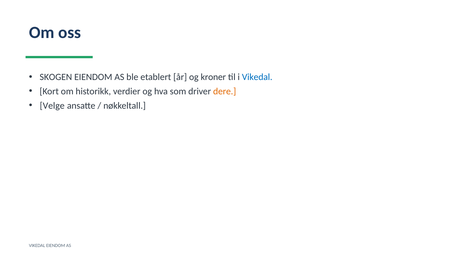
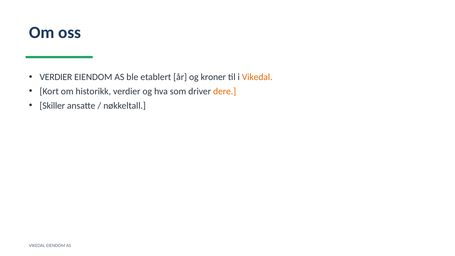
SKOGEN: SKOGEN -> VERDIER (56, 77)
Vikedal colour: blue -> orange (257, 77)
Velge: Velge -> Skiller (52, 106)
